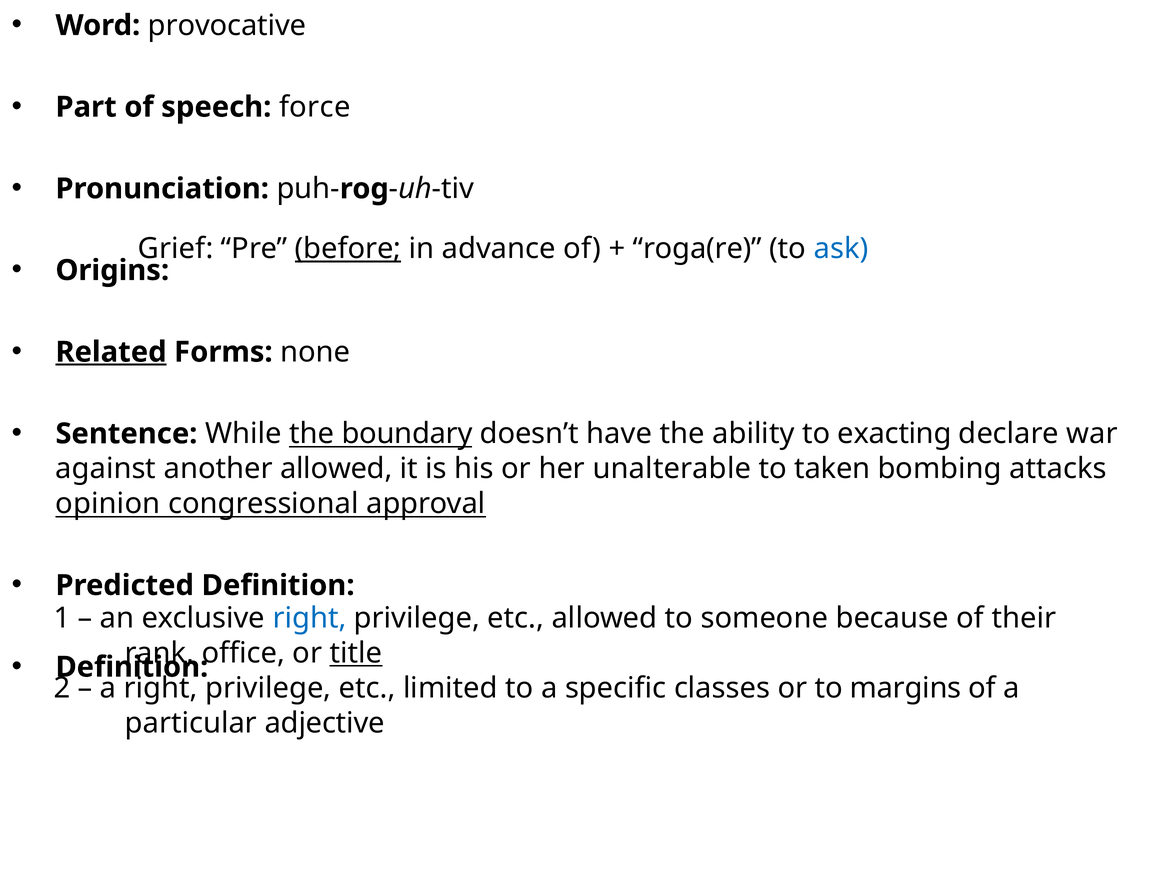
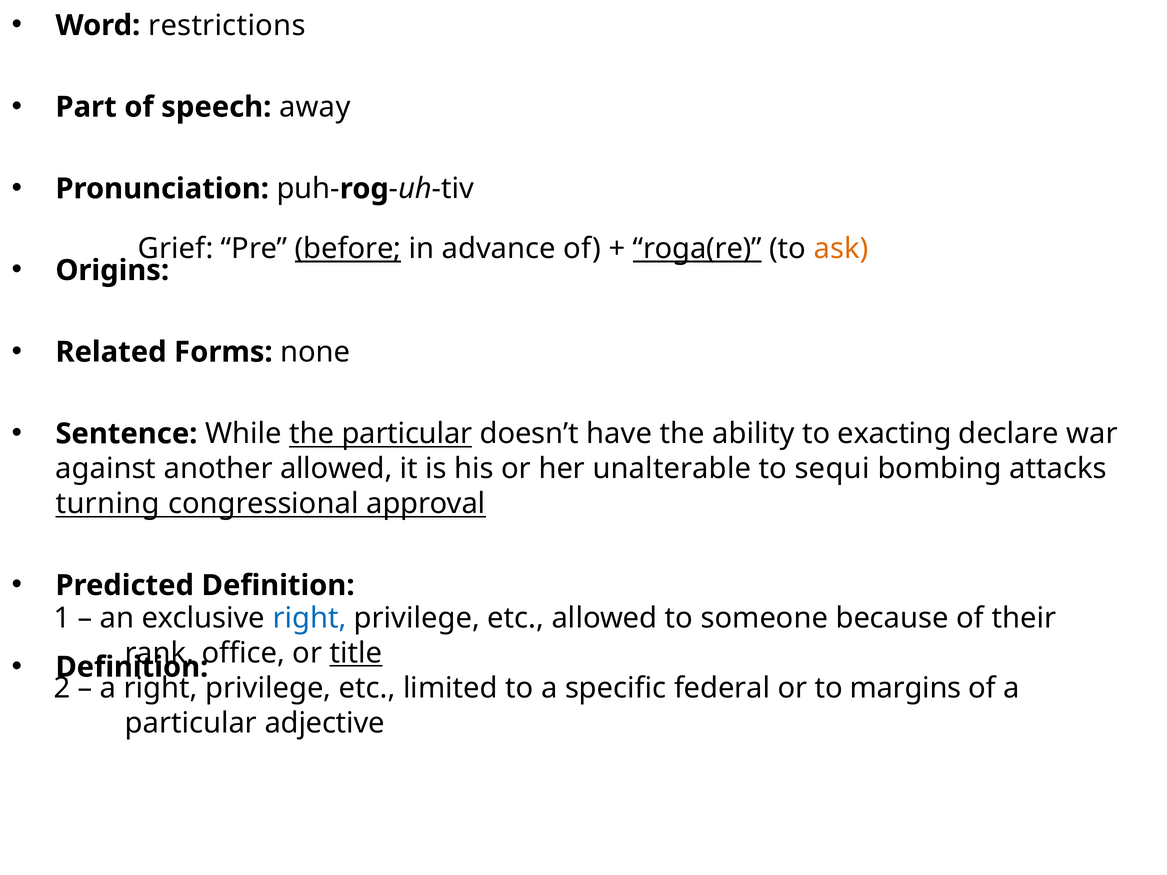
provocative: provocative -> restrictions (227, 25)
force: force -> away (315, 107)
roga(re underline: none -> present (697, 249)
ask colour: blue -> orange (841, 249)
Related underline: present -> none (111, 352)
the boundary: boundary -> particular (407, 434)
taken: taken -> sequi (832, 469)
opinion: opinion -> turning (108, 504)
classes: classes -> federal (722, 689)
